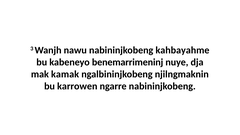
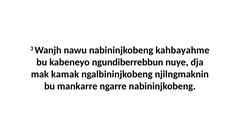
benemarrimeninj: benemarrimeninj -> ngundiberrebbun (128, 62)
karrowen: karrowen -> mankarre (77, 86)
